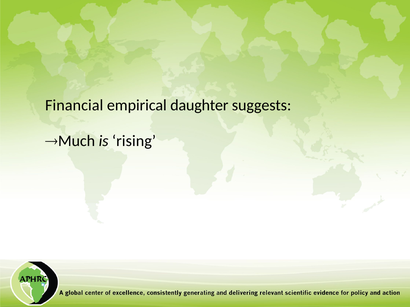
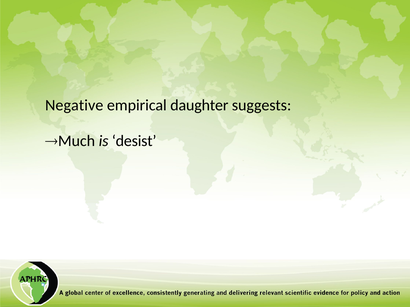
Financial: Financial -> Negative (74, 105)
rising: rising -> desist (134, 141)
